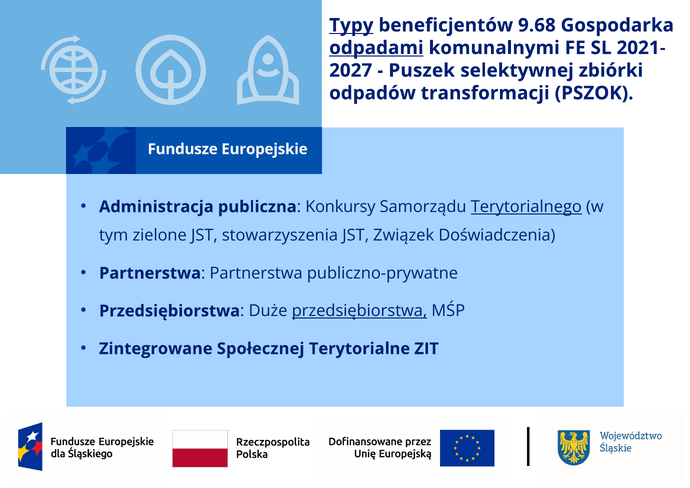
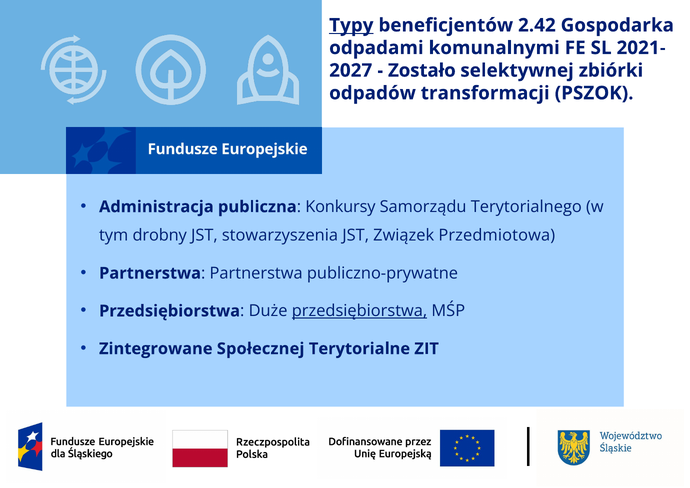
9.68: 9.68 -> 2.42 (537, 25)
odpadami underline: present -> none (376, 48)
Puszek: Puszek -> Zostało (422, 70)
Terytorialnego underline: present -> none (526, 207)
zielone: zielone -> drobny (160, 235)
Doświadczenia: Doświadczenia -> Przedmiotowa (497, 235)
